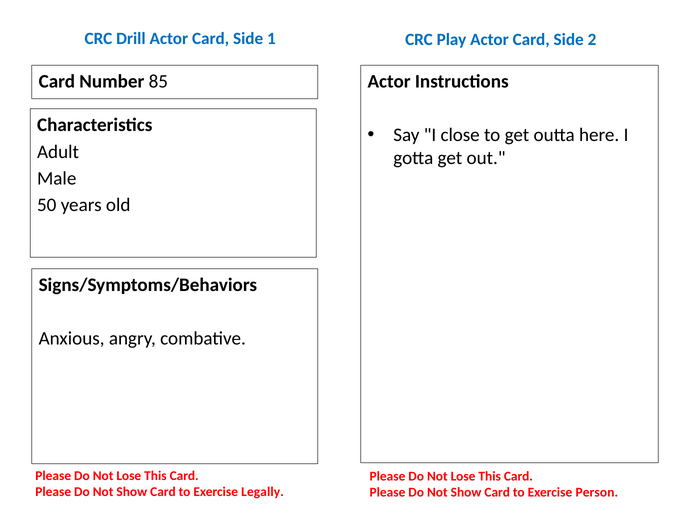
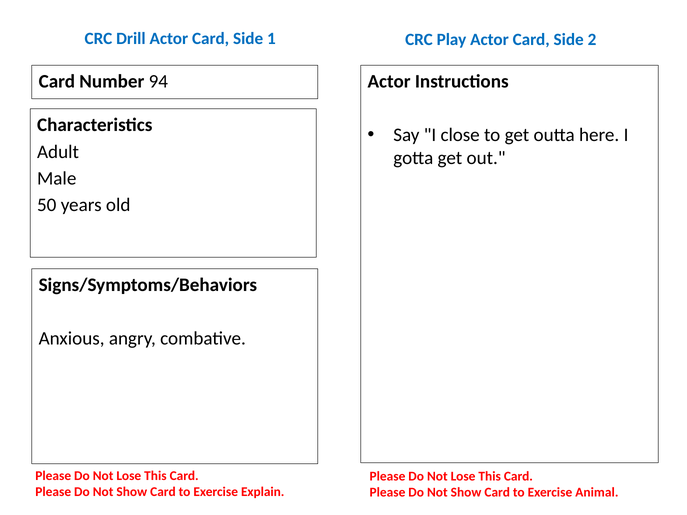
85: 85 -> 94 (158, 81)
Legally: Legally -> Explain (263, 492)
Person: Person -> Animal (597, 493)
